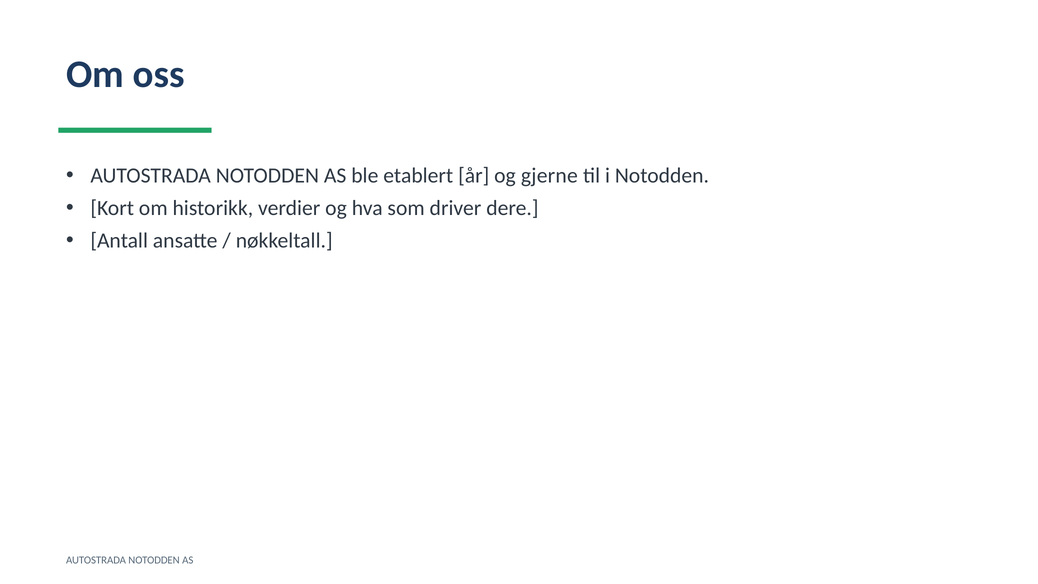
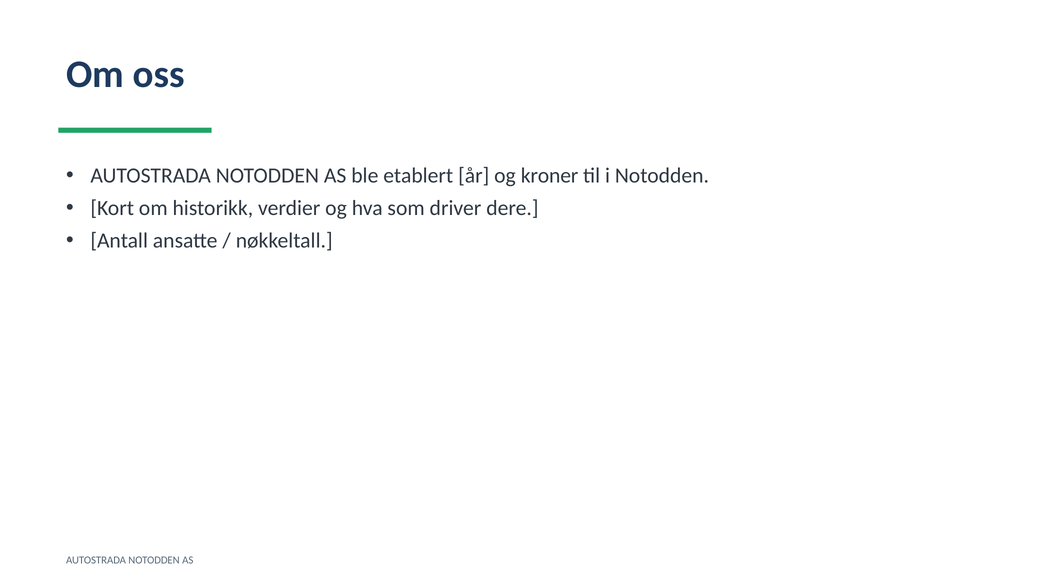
gjerne: gjerne -> kroner (550, 176)
